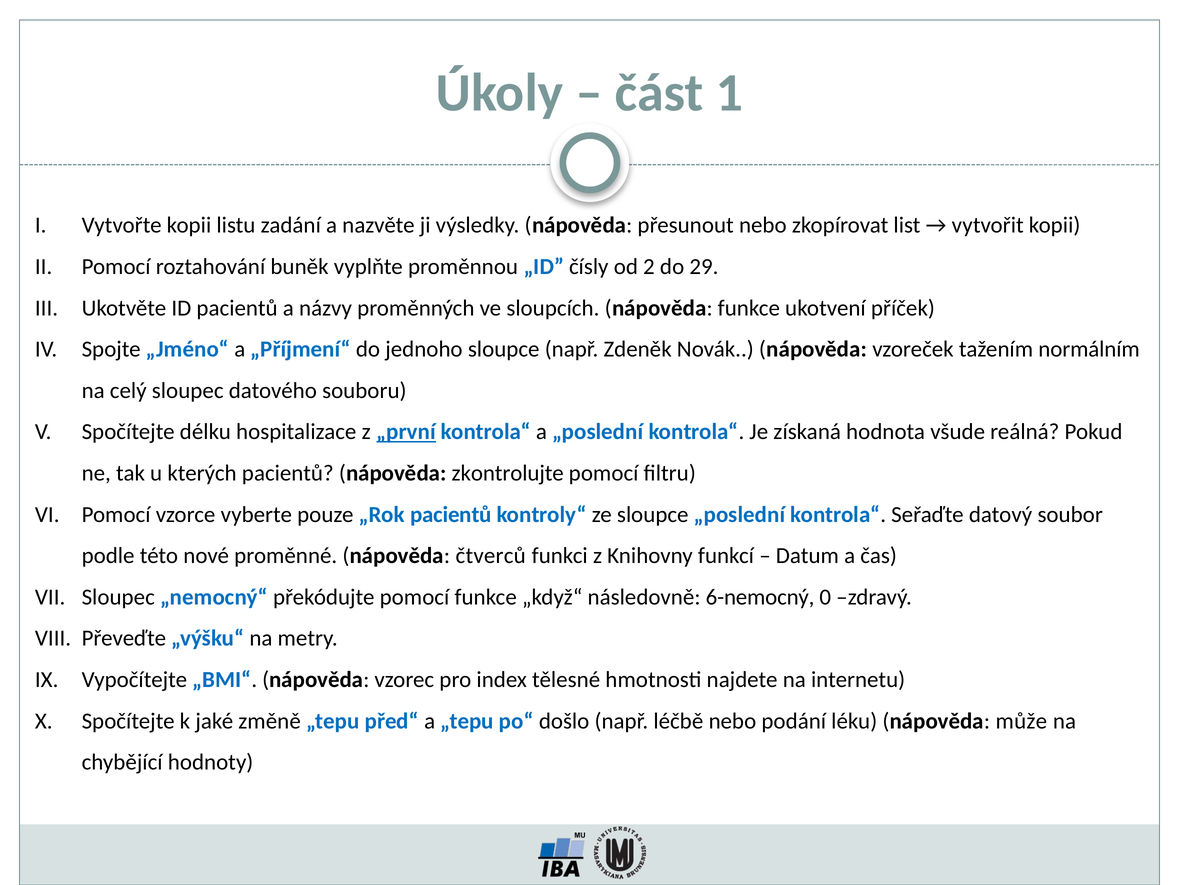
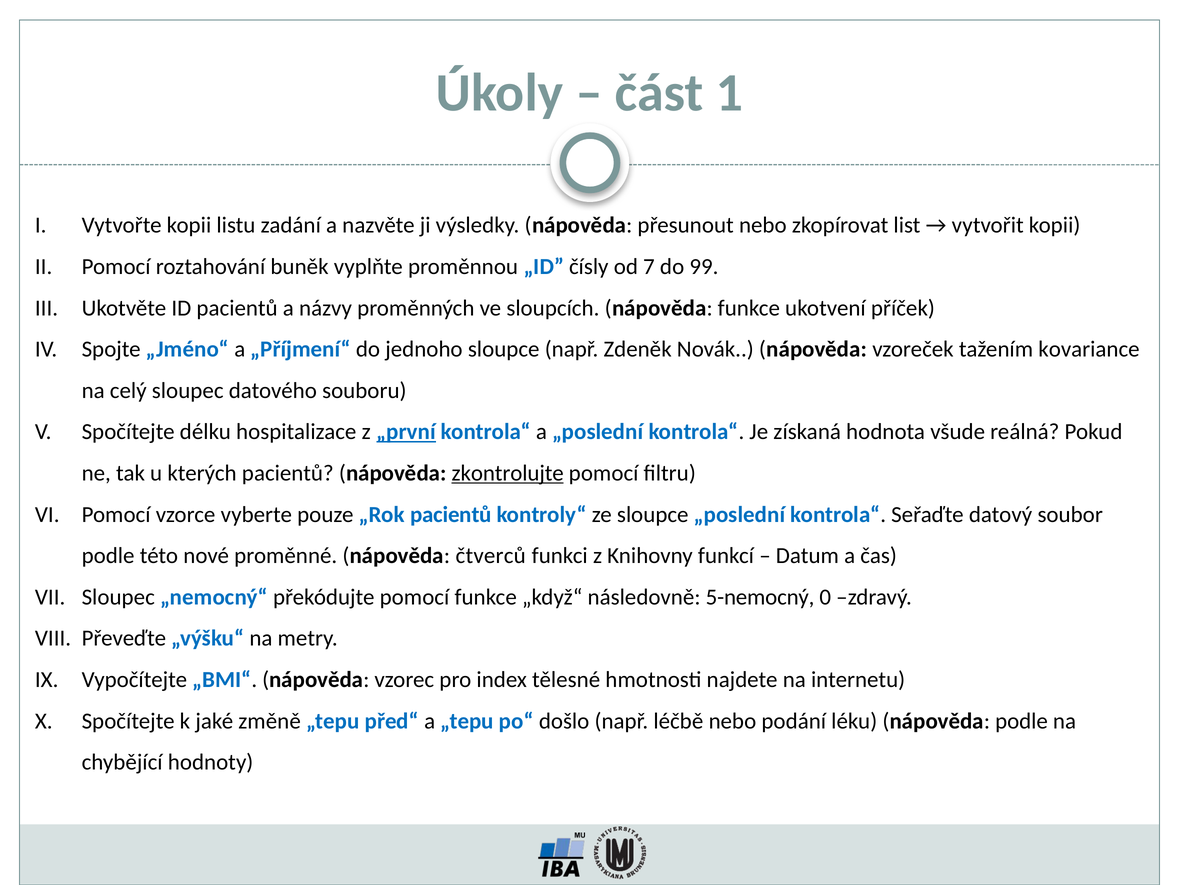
2: 2 -> 7 (649, 267)
29: 29 -> 99 (704, 267)
normálním: normálním -> kovariance (1089, 349)
zkontrolujte underline: none -> present (508, 473)
6-nemocný: 6-nemocný -> 5-nemocný (760, 597)
nápověda může: může -> podle (1021, 721)
